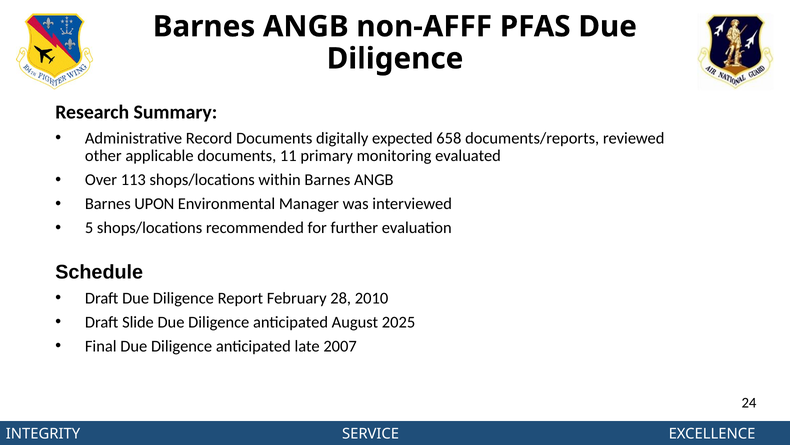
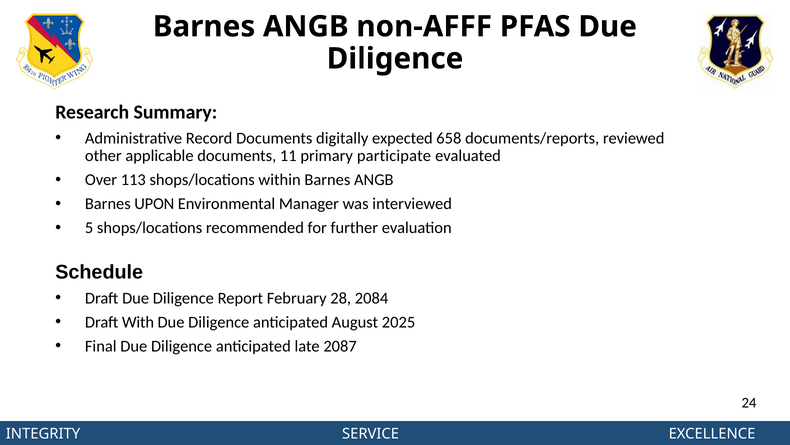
monitoring: monitoring -> participate (394, 156)
2010: 2010 -> 2084 (372, 298)
Slide: Slide -> With (138, 322)
2007: 2007 -> 2087 (340, 346)
